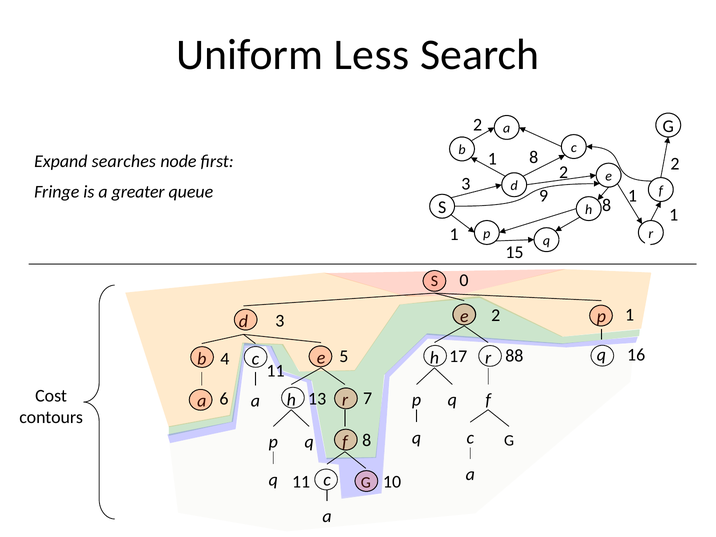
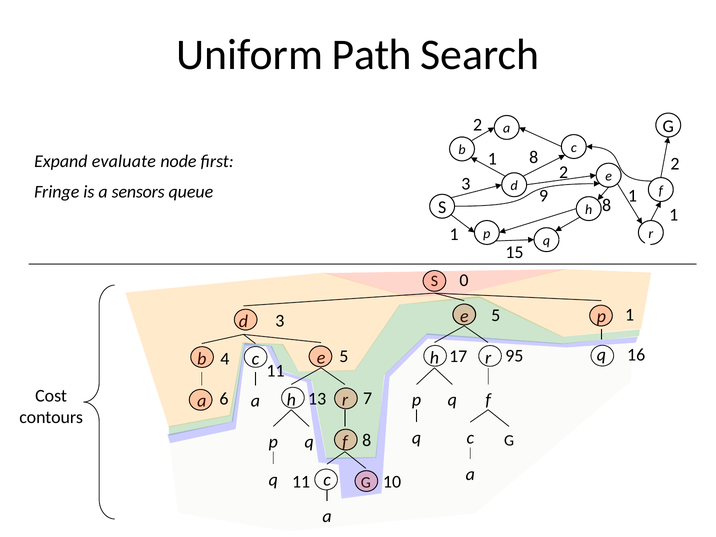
Less: Less -> Path (372, 55)
searches: searches -> evaluate (124, 161)
greater: greater -> sensors (138, 192)
3 2: 2 -> 5 (496, 315)
88: 88 -> 95 (514, 356)
